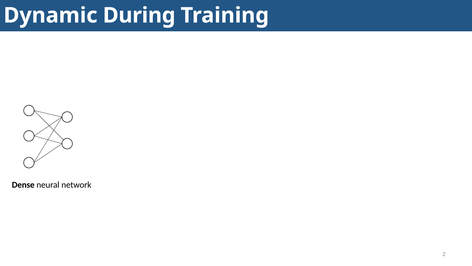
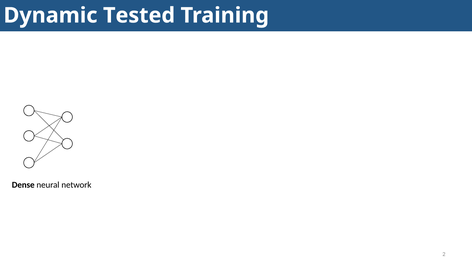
During: During -> Tested (139, 15)
